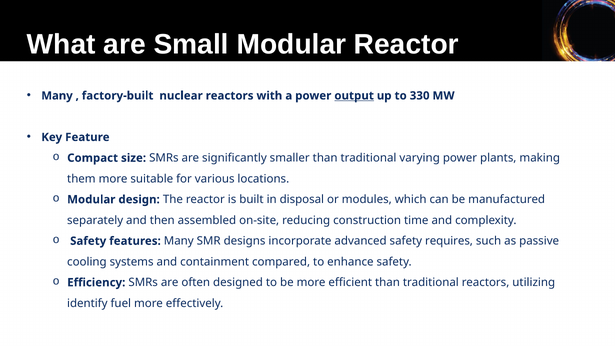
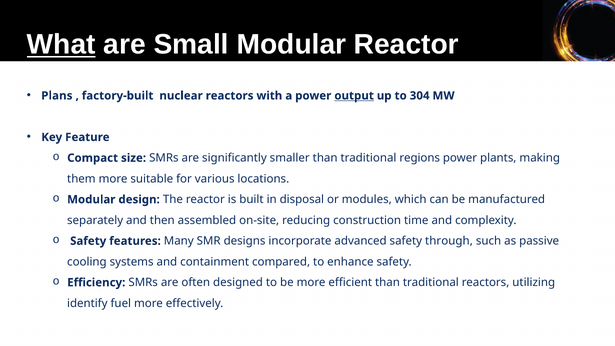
What underline: none -> present (61, 45)
Many: Many -> Plans (57, 96)
330: 330 -> 304 (420, 96)
varying: varying -> regions (420, 158)
requires: requires -> through (449, 241)
